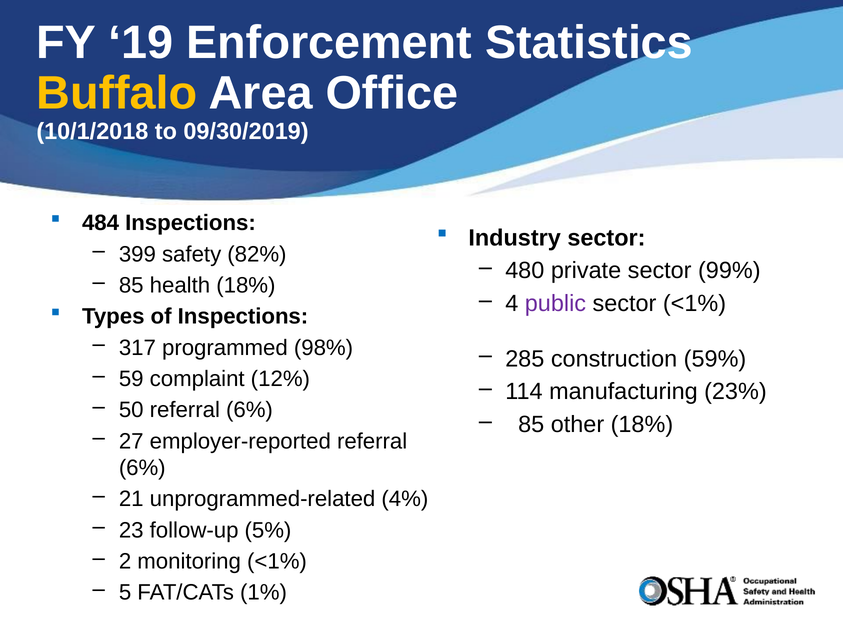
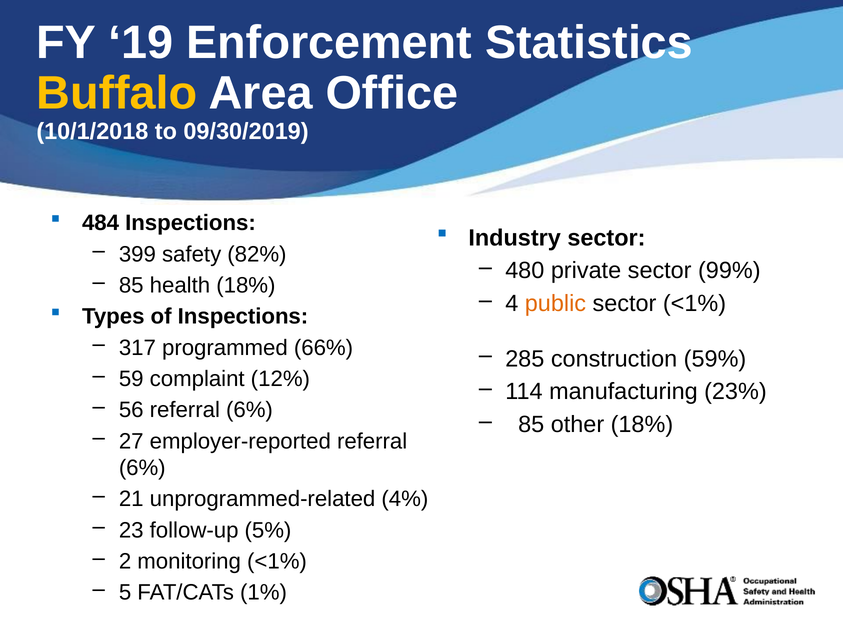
public colour: purple -> orange (555, 303)
98%: 98% -> 66% (324, 347)
50: 50 -> 56 (131, 410)
